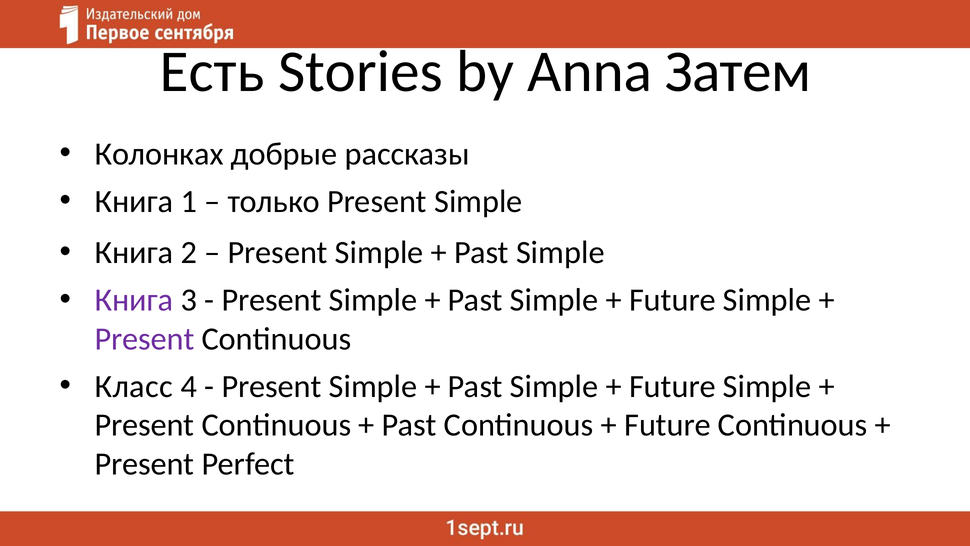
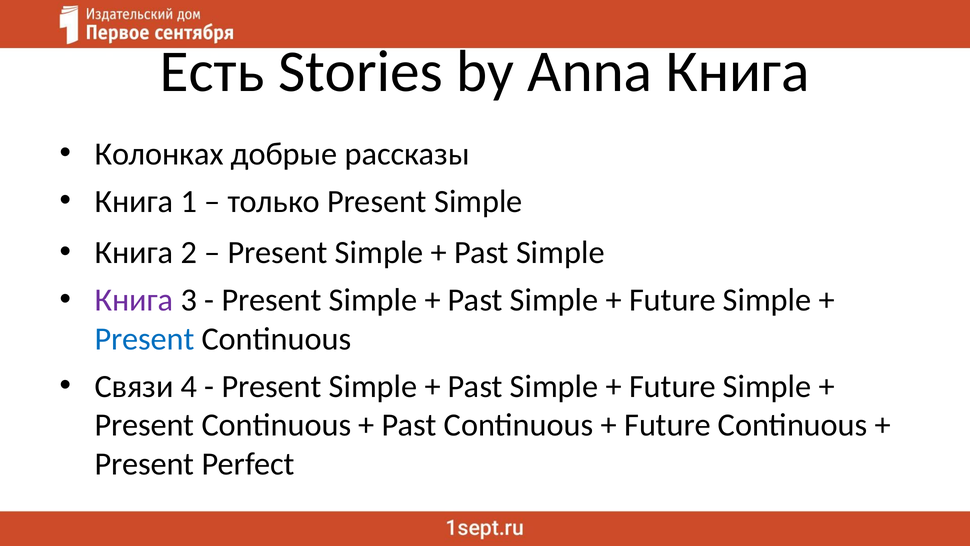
Anna Затем: Затем -> Книга (738, 71)
Present colour: purple -> blue (144, 339)
Класс: Класс -> Связи (134, 386)
